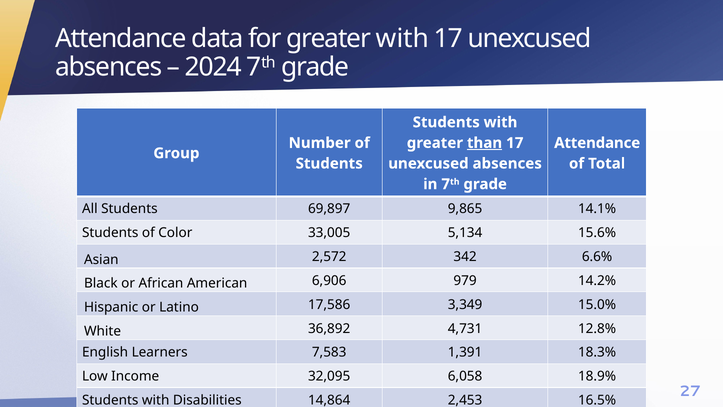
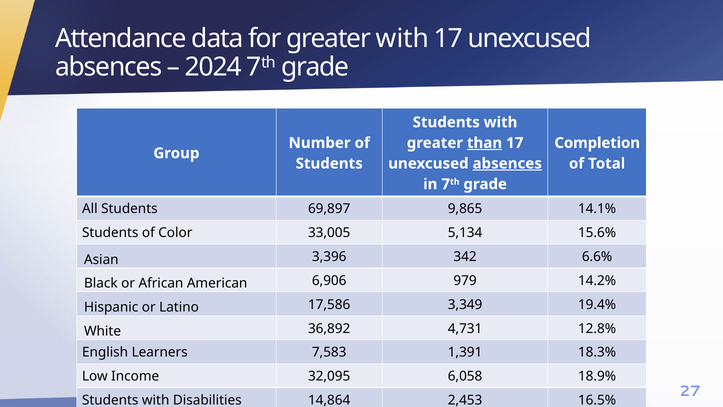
Attendance: Attendance -> Completion (597, 143)
absences underline: none -> present (507, 163)
2,572: 2,572 -> 3,396 (329, 257)
15.0%: 15.0% -> 19.4% (597, 304)
